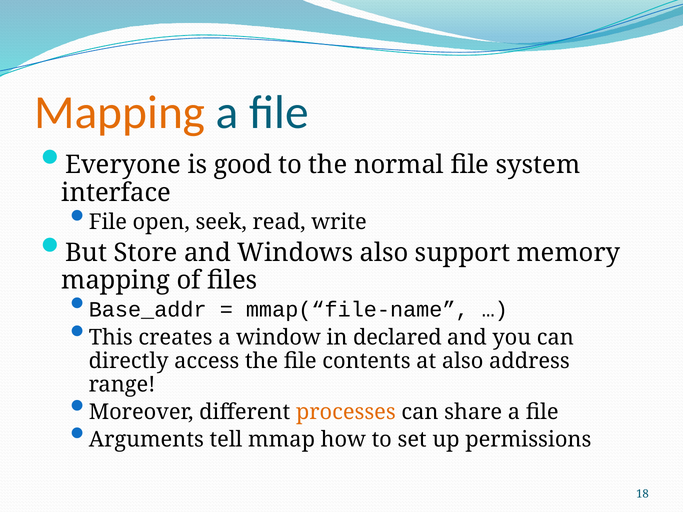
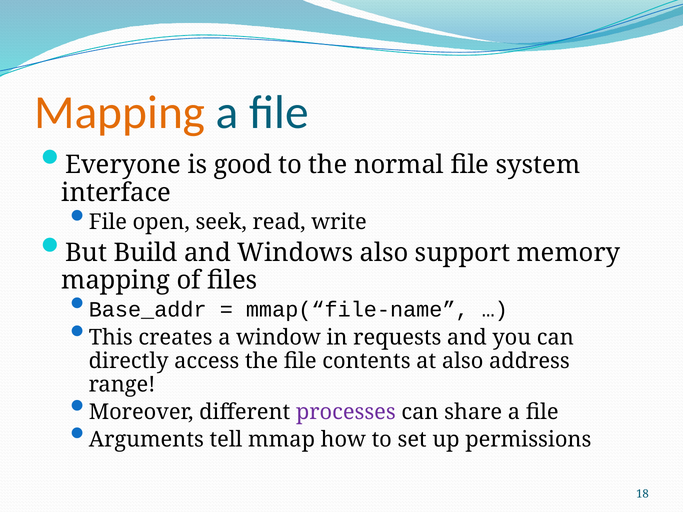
Store: Store -> Build (146, 253)
declared: declared -> requests (397, 337)
processes colour: orange -> purple (346, 412)
